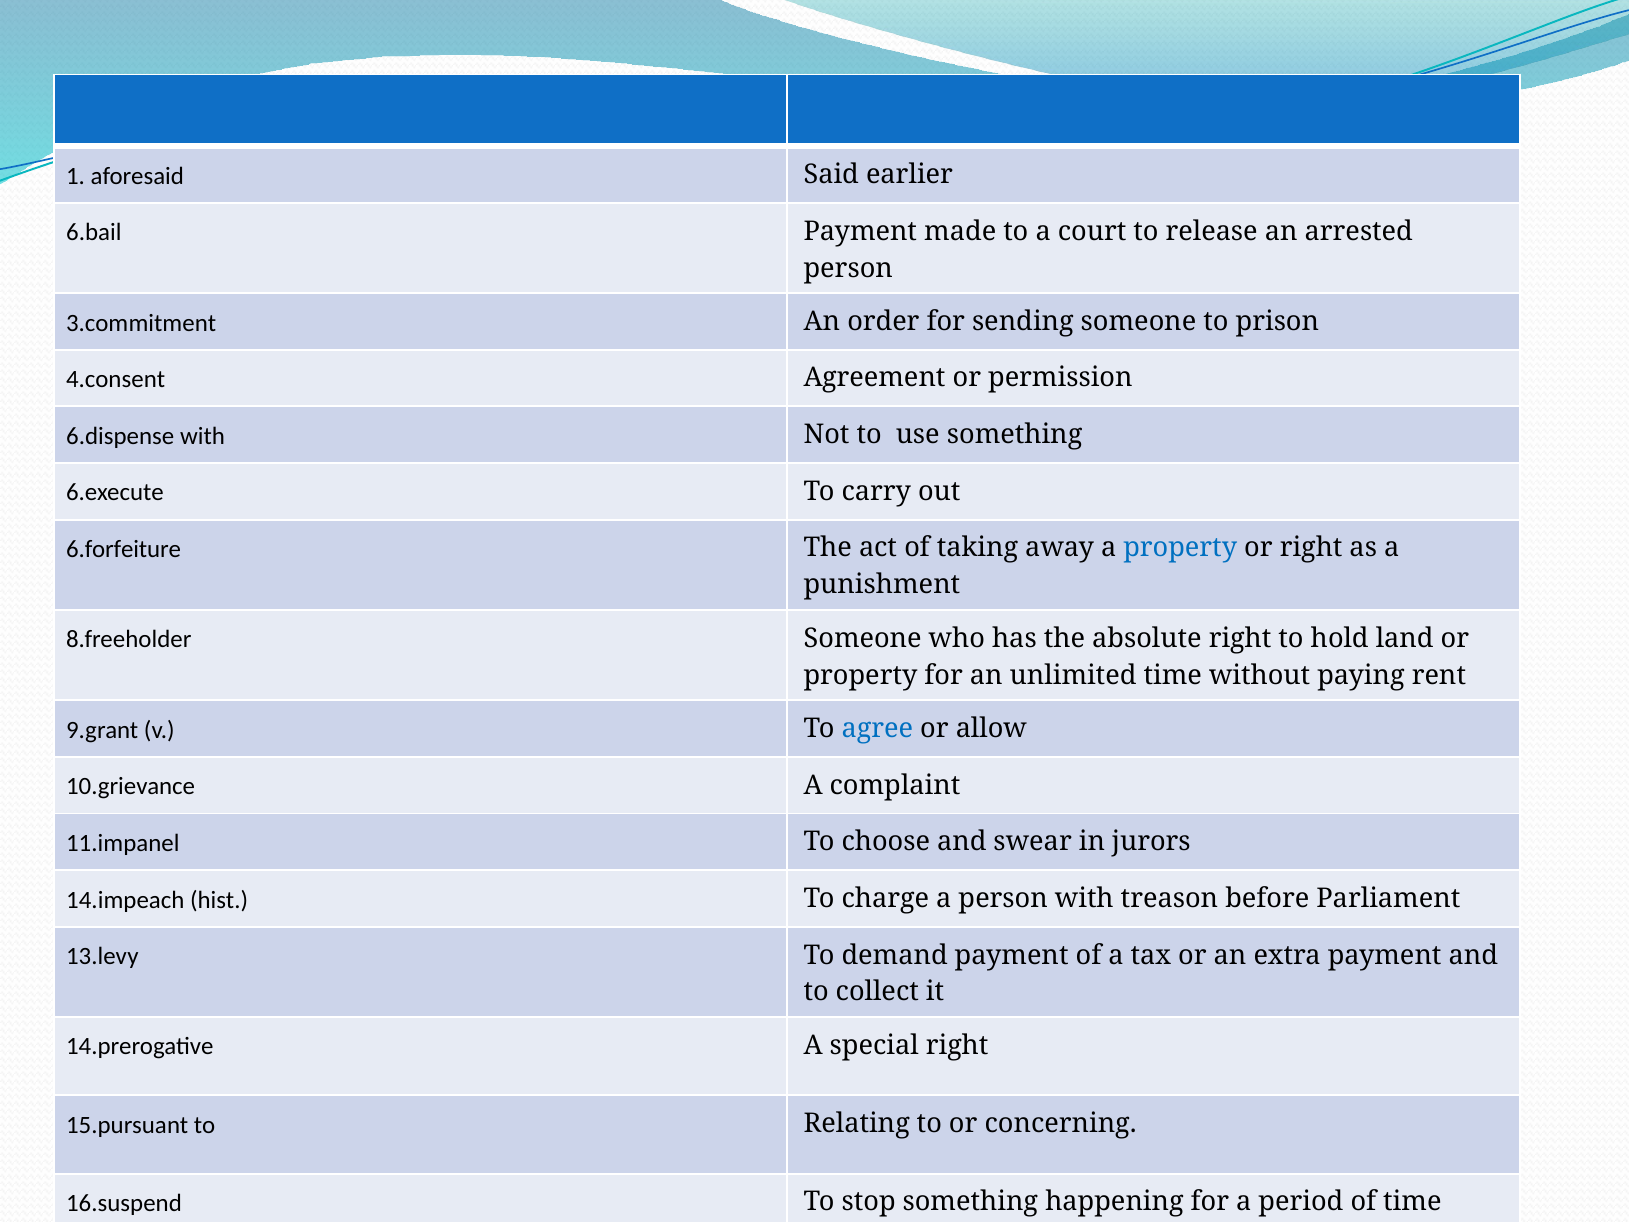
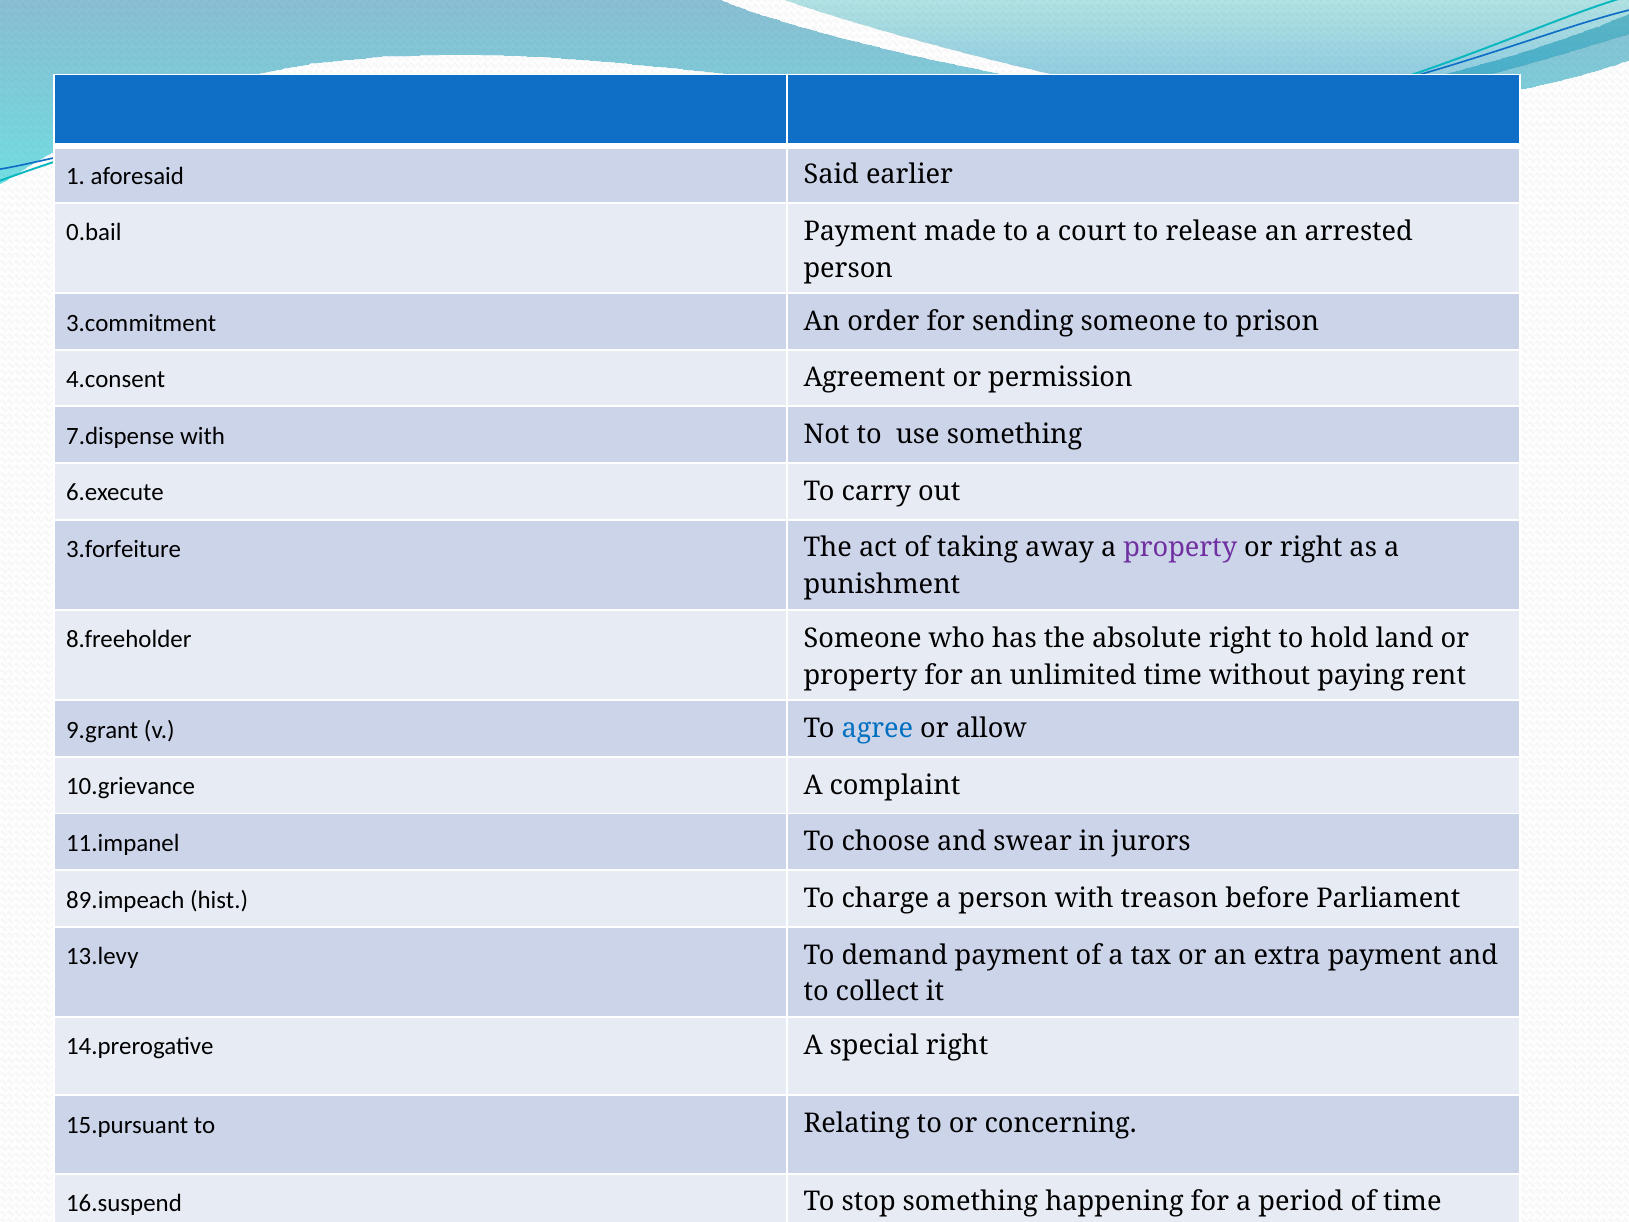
6.bail: 6.bail -> 0.bail (94, 233)
6.dispense: 6.dispense -> 7.dispense (120, 436)
6.forfeiture: 6.forfeiture -> 3.forfeiture (124, 549)
property colour: blue -> purple (1180, 548)
14.impeach: 14.impeach -> 89.impeach (125, 900)
